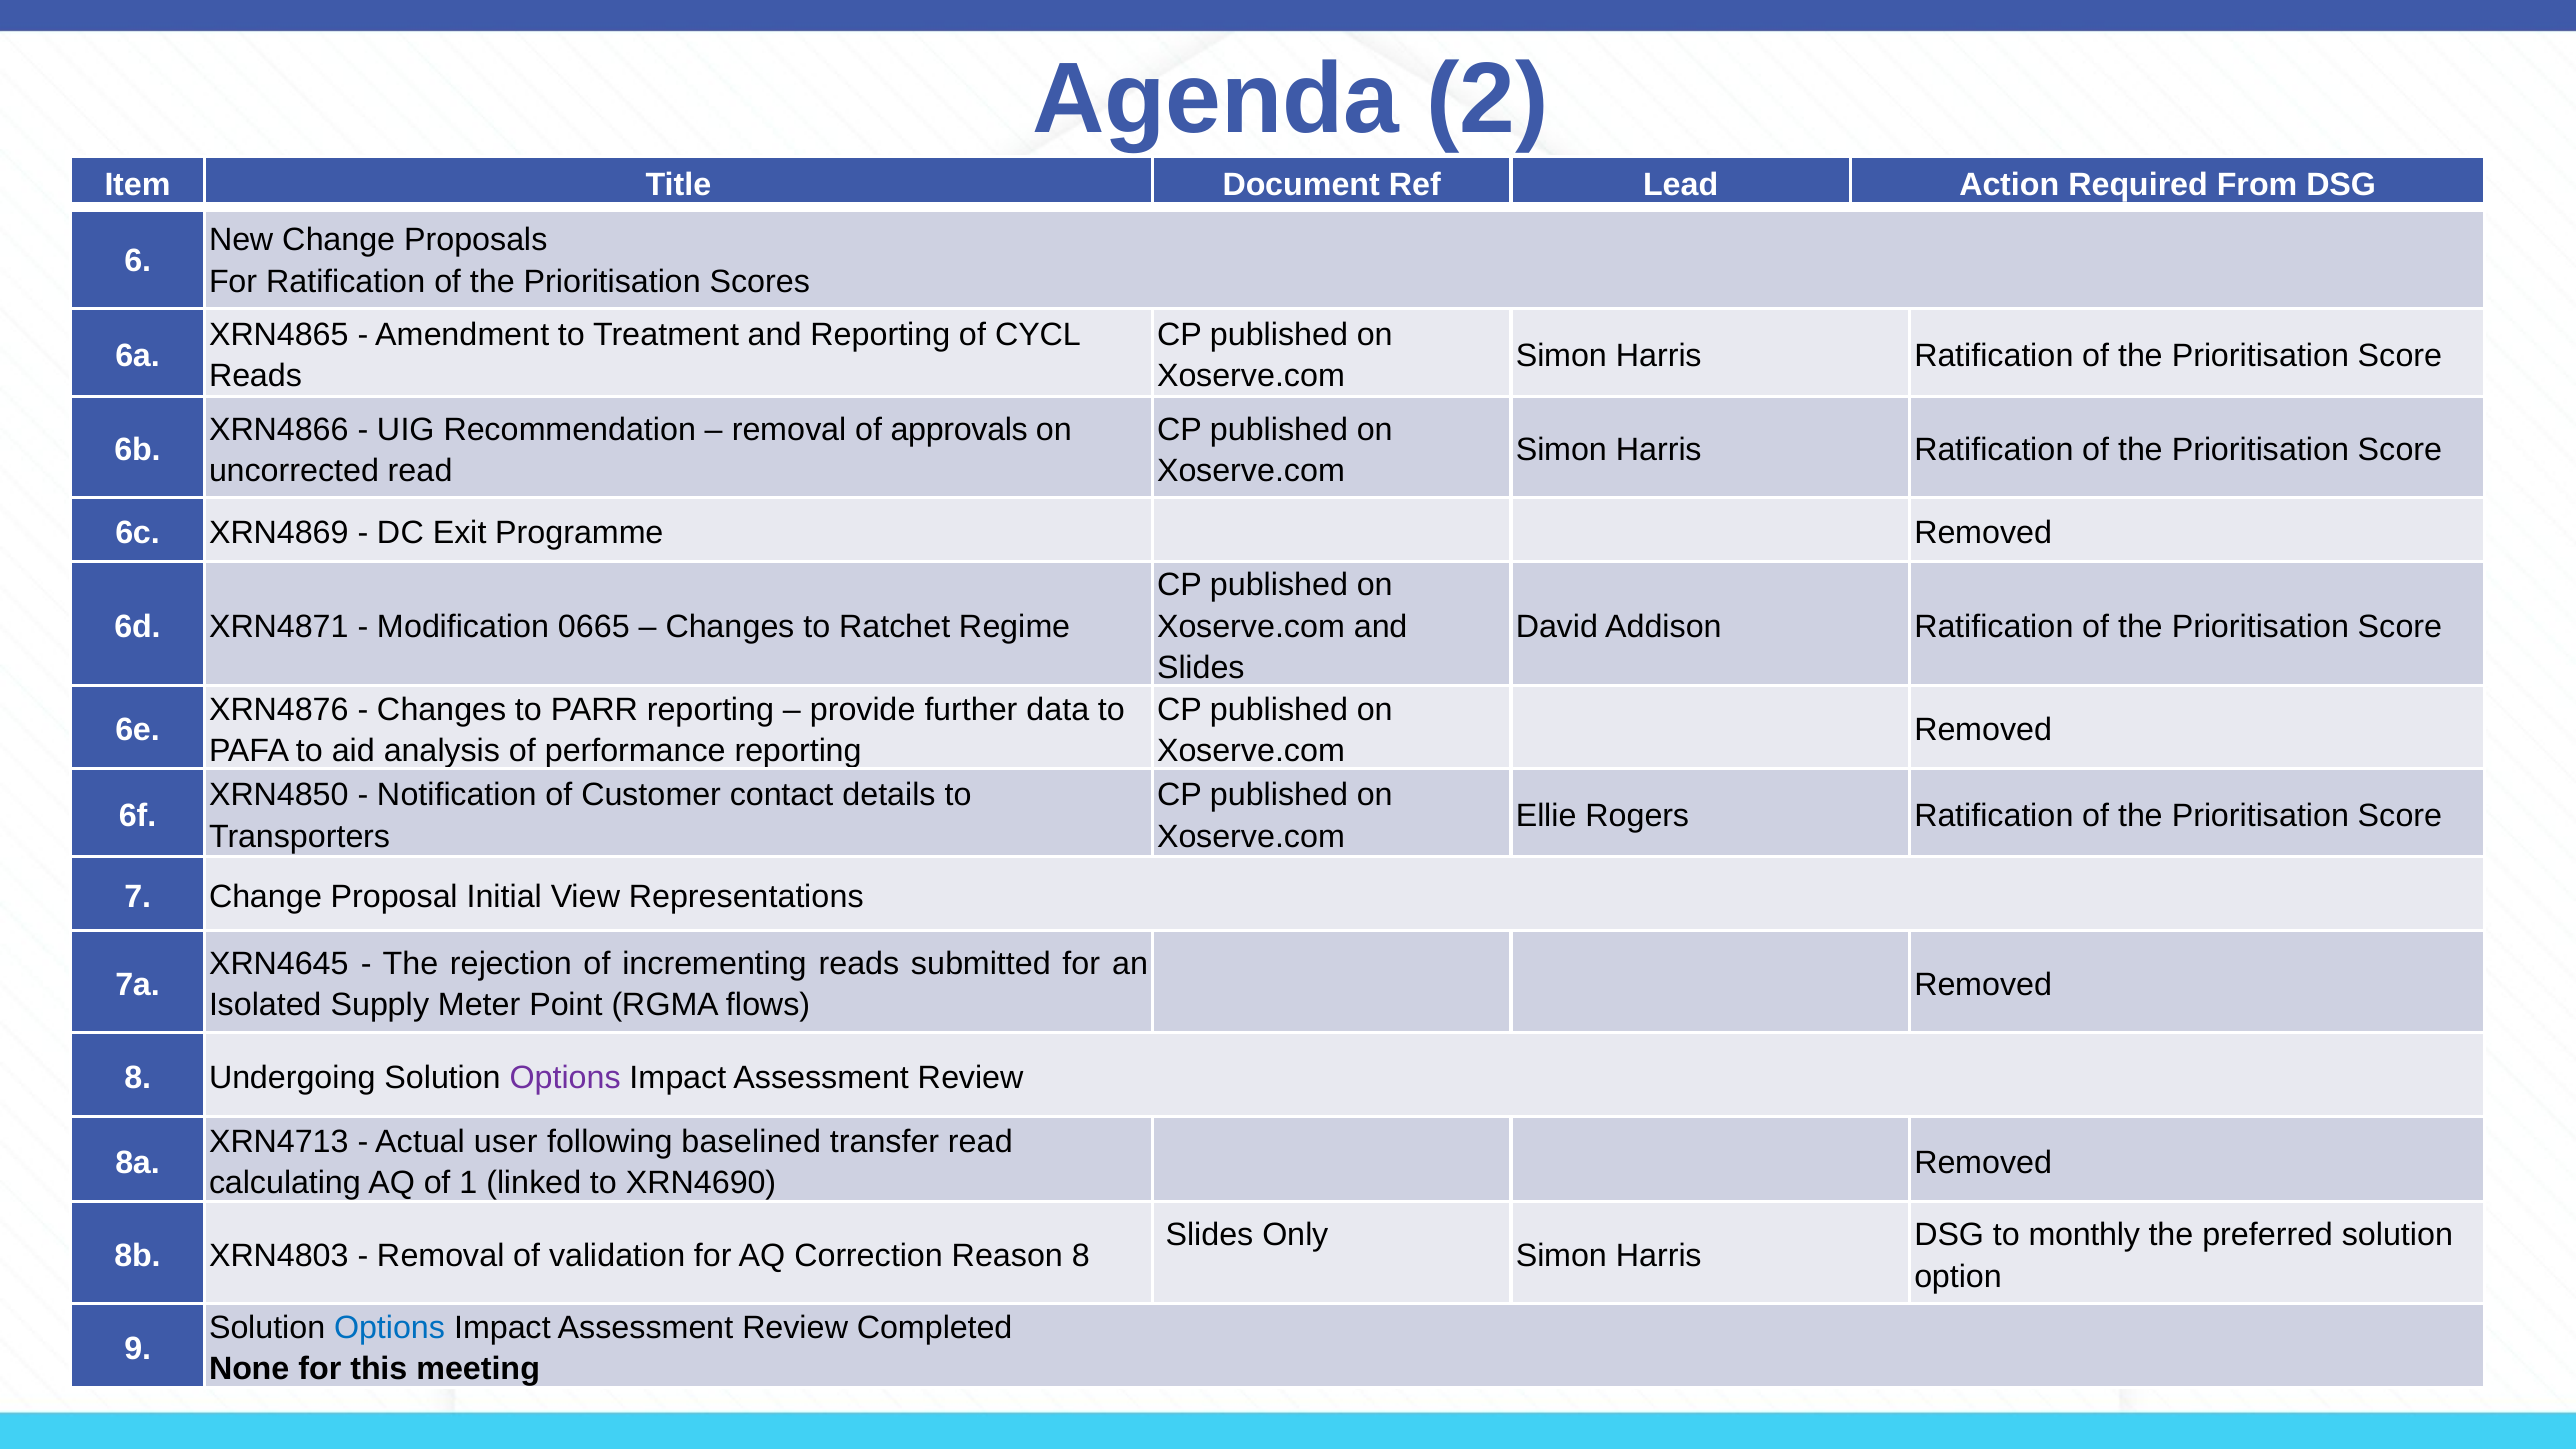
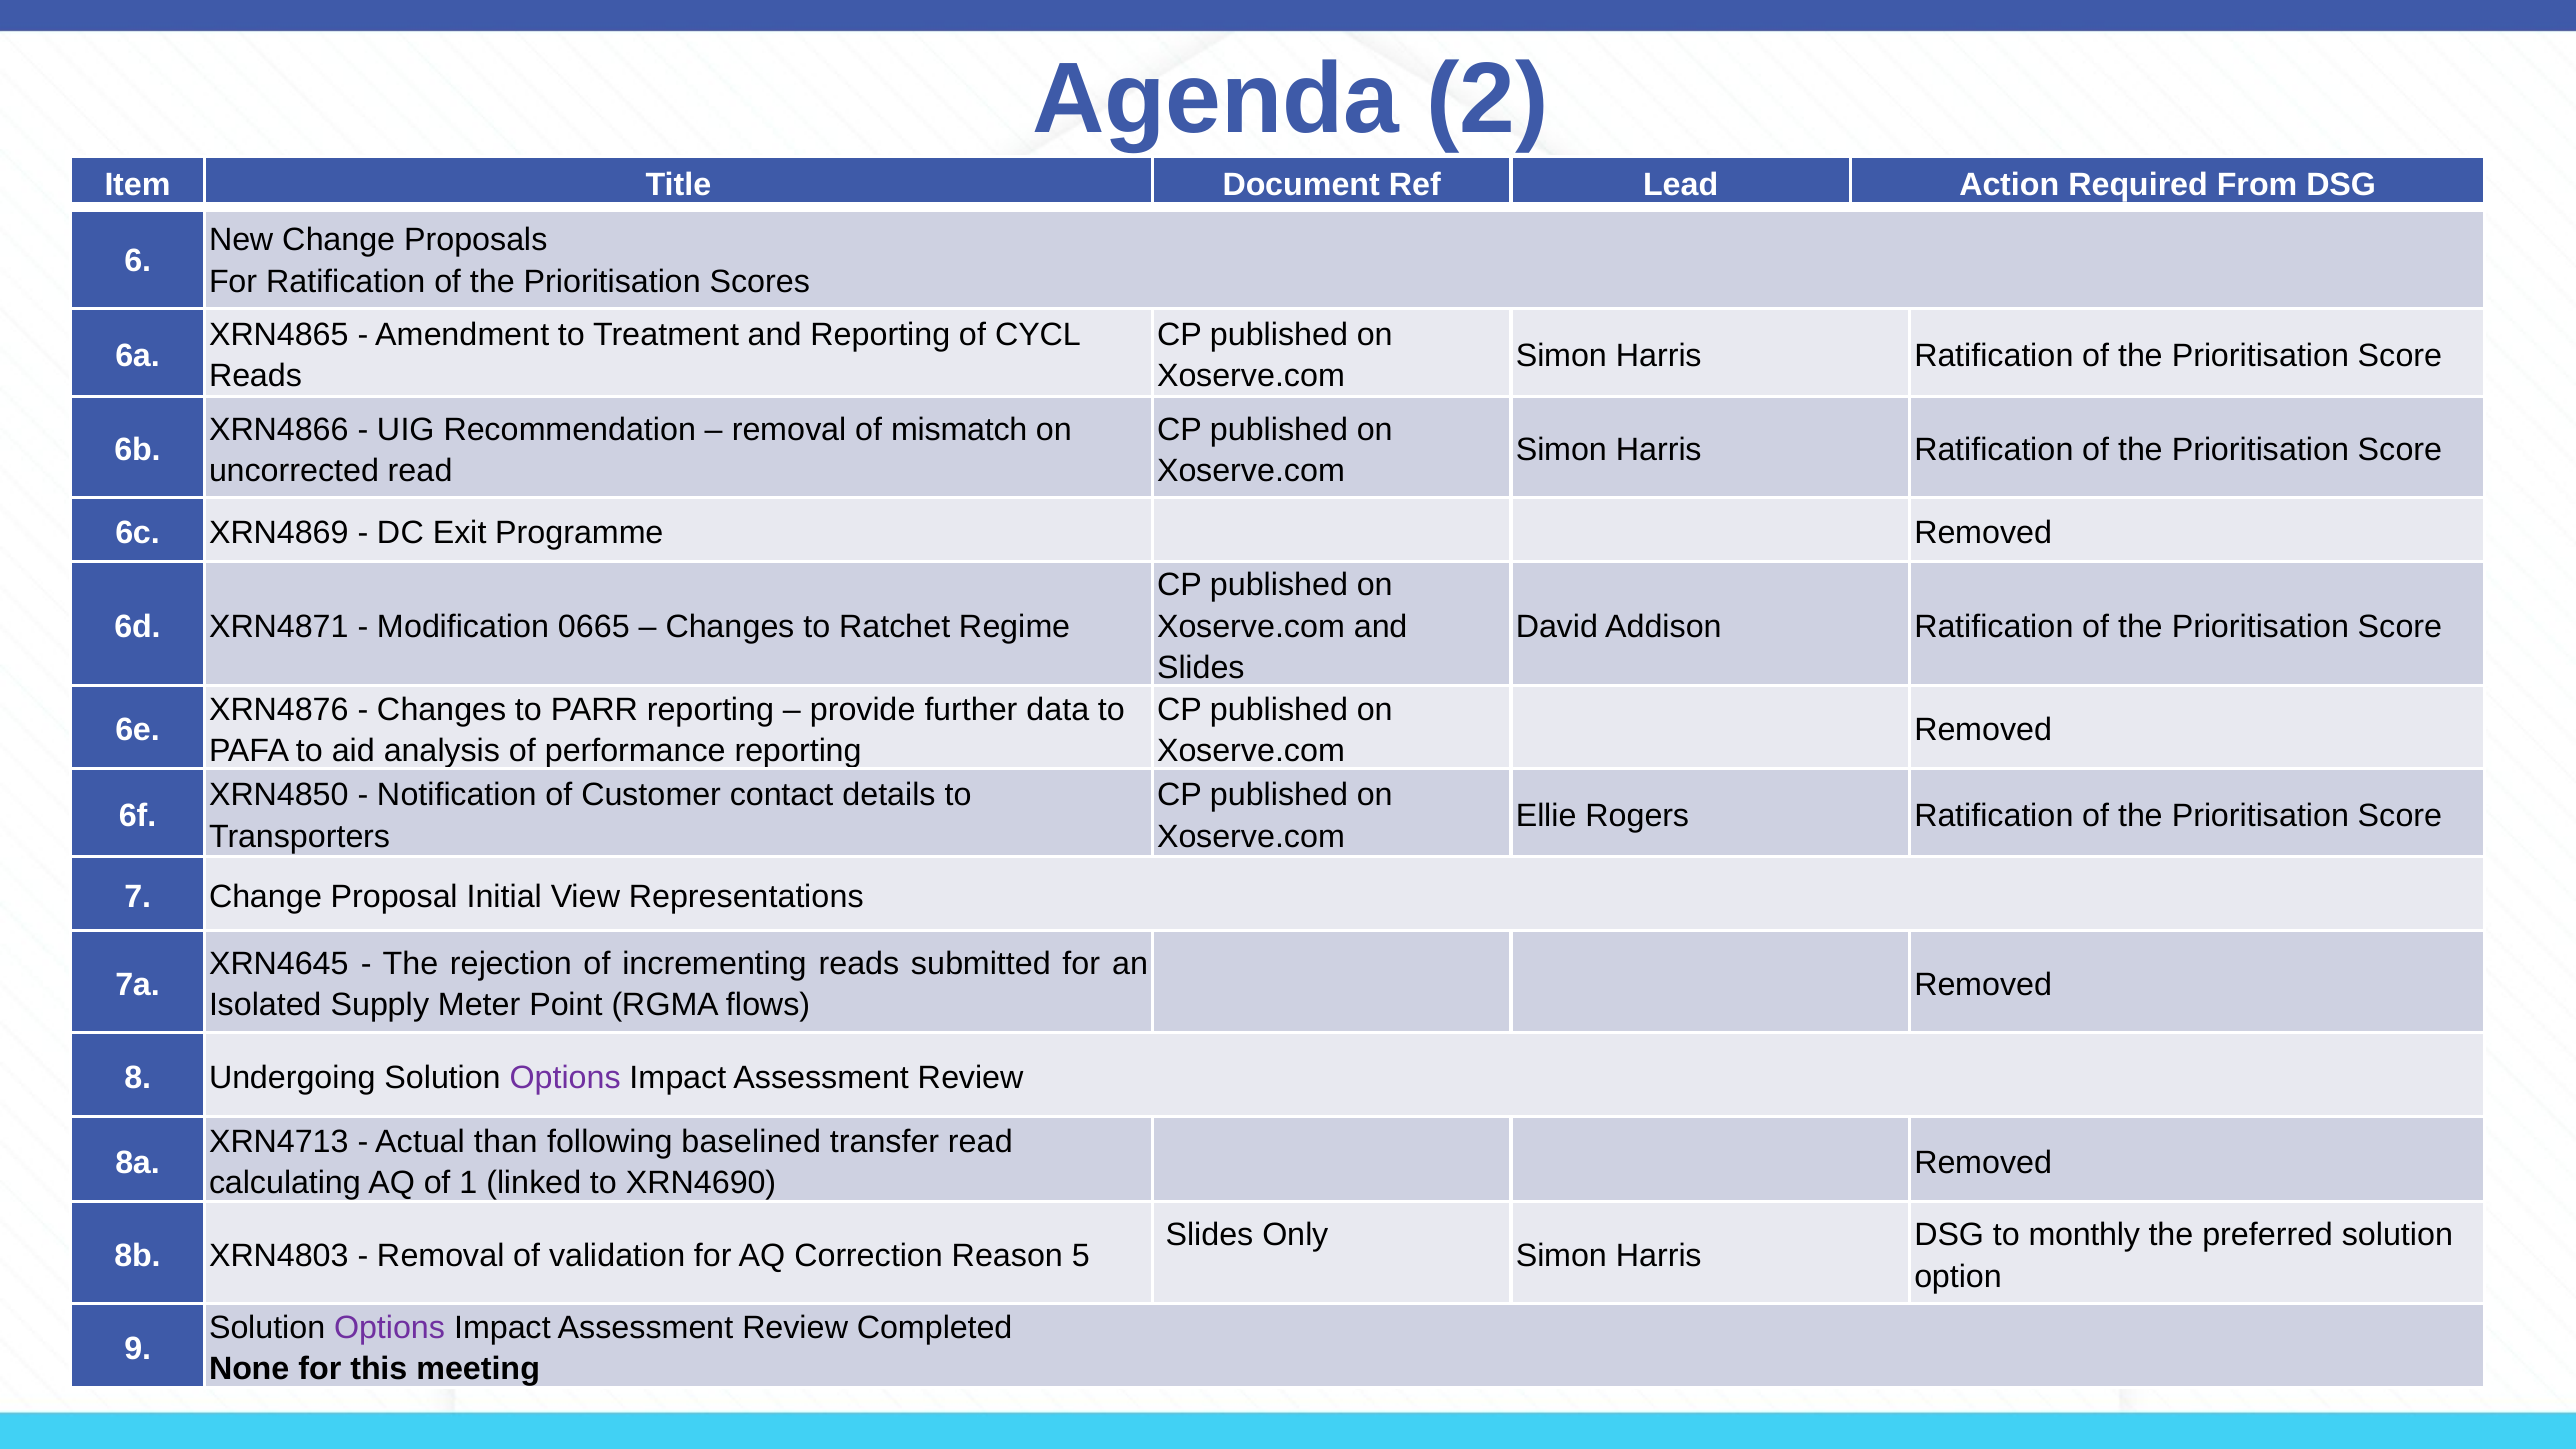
approvals: approvals -> mismatch (959, 429)
user: user -> than (506, 1142)
Reason 8: 8 -> 5 (1081, 1256)
Options colour: blue -> purple (390, 1328)
